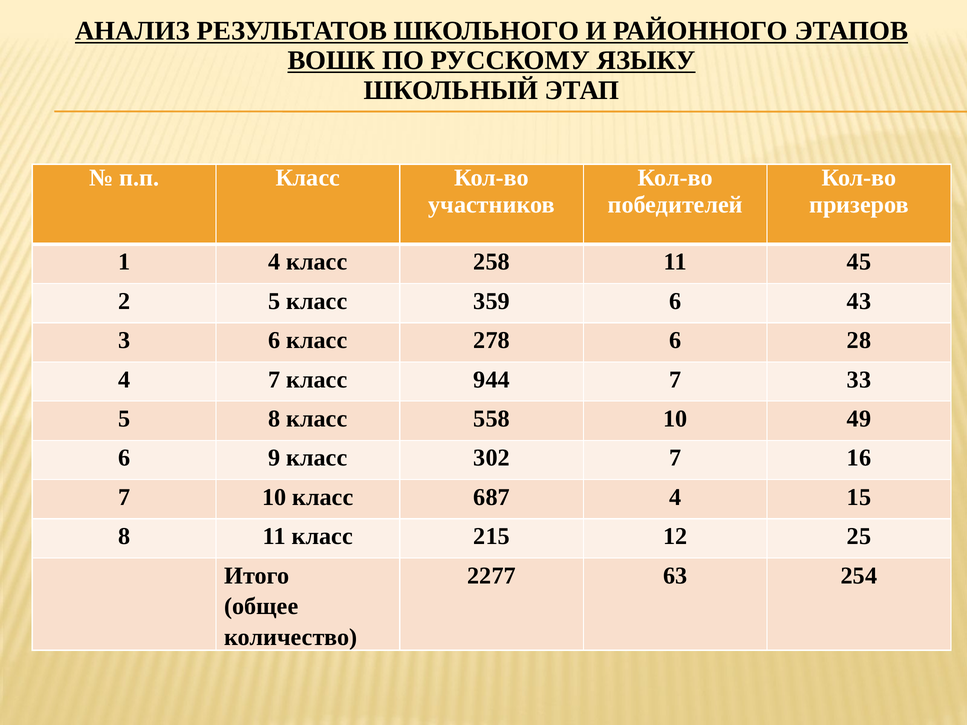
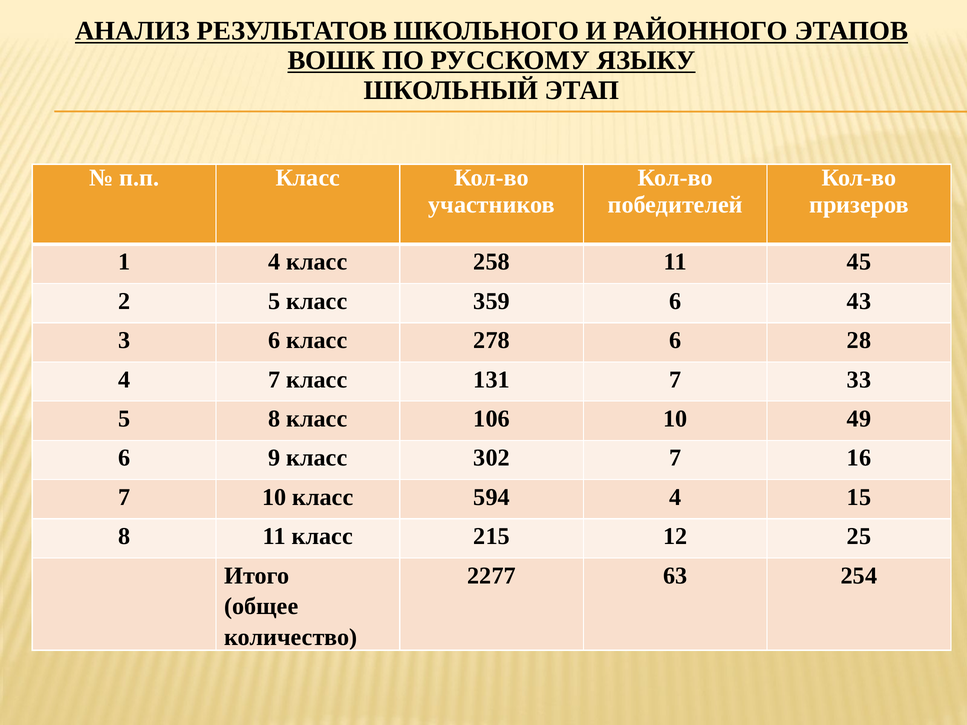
944: 944 -> 131 (492, 380)
558: 558 -> 106 (492, 419)
687: 687 -> 594 (492, 497)
